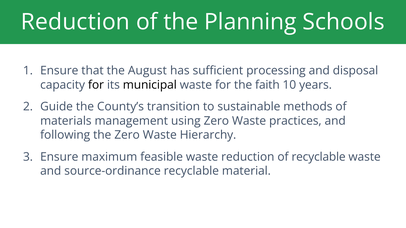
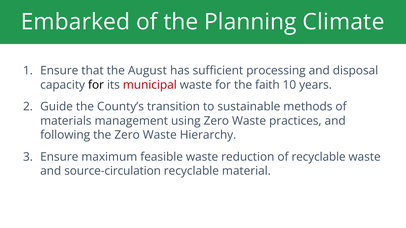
Reduction: Reduction -> Embarked (75, 22)
Schools: Schools -> Climate (343, 22)
municipal colour: black -> red (150, 85)
source-ordinance: source-ordinance -> source-circulation (113, 171)
